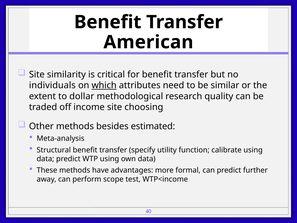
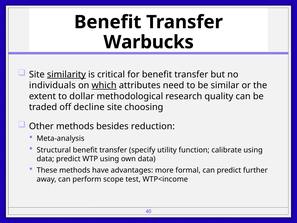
American: American -> Warbucks (149, 42)
similarity underline: none -> present (66, 74)
income: income -> decline (89, 107)
estimated: estimated -> reduction (153, 126)
